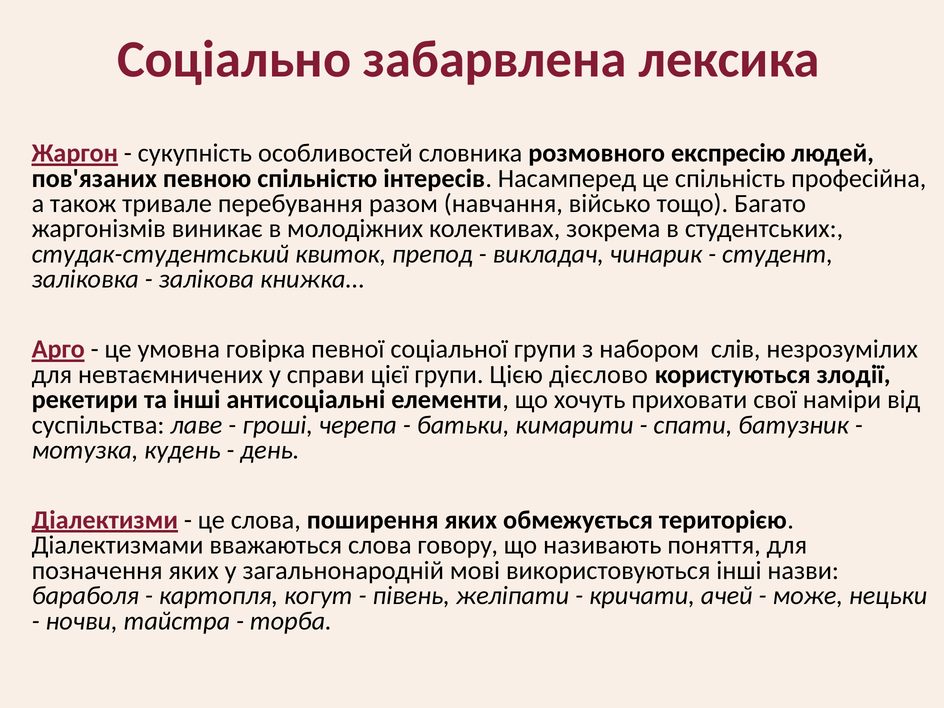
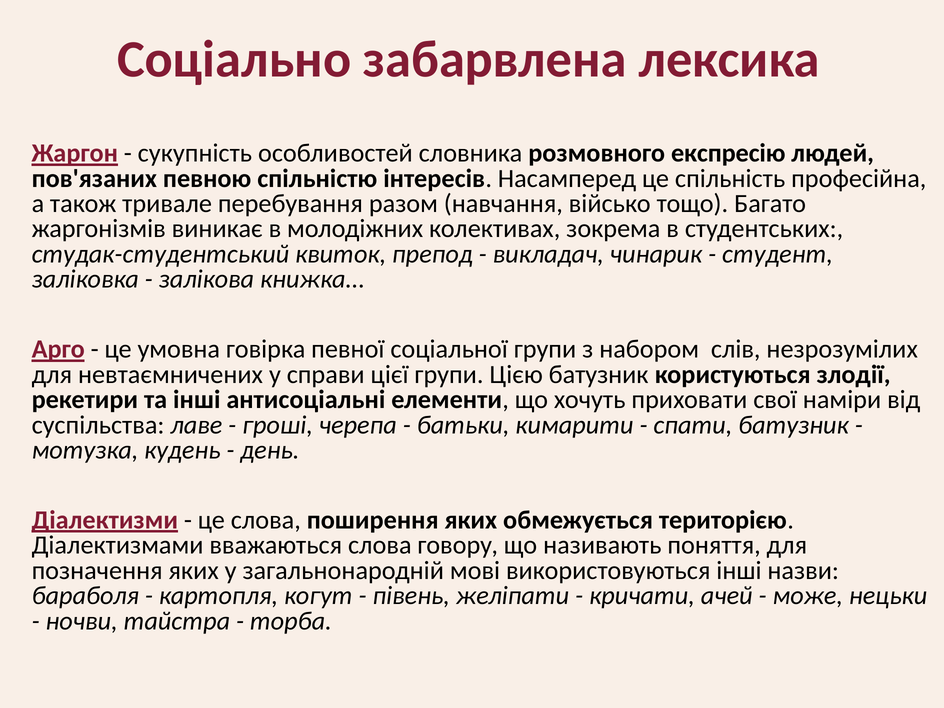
Цією дієслово: дієслово -> батузник (599, 374)
